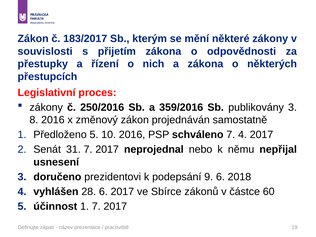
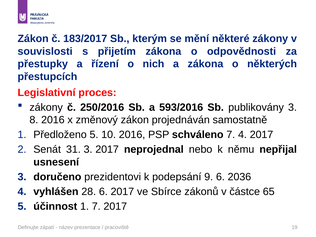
359/2016: 359/2016 -> 593/2016 (181, 107)
31 7: 7 -> 3 (88, 149)
2018: 2018 -> 2036 (239, 177)
60: 60 -> 65 (269, 192)
